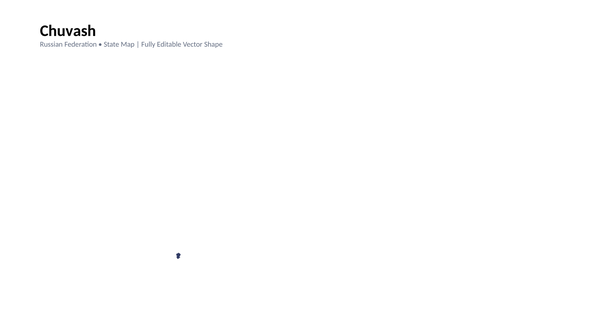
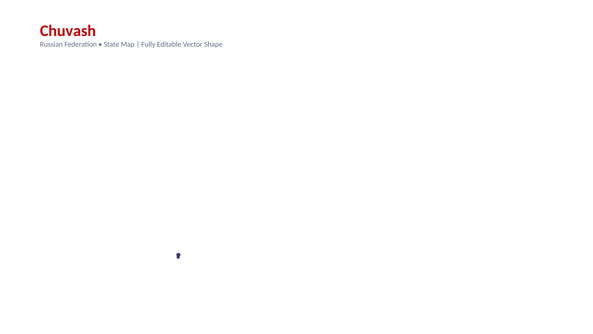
Chuvash colour: black -> red (68, 31)
